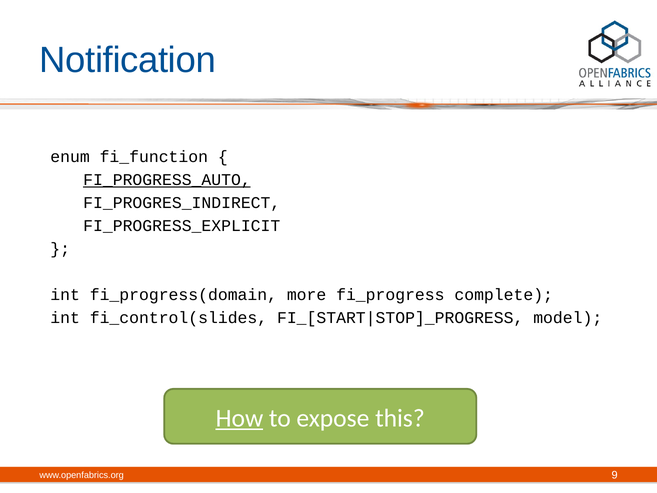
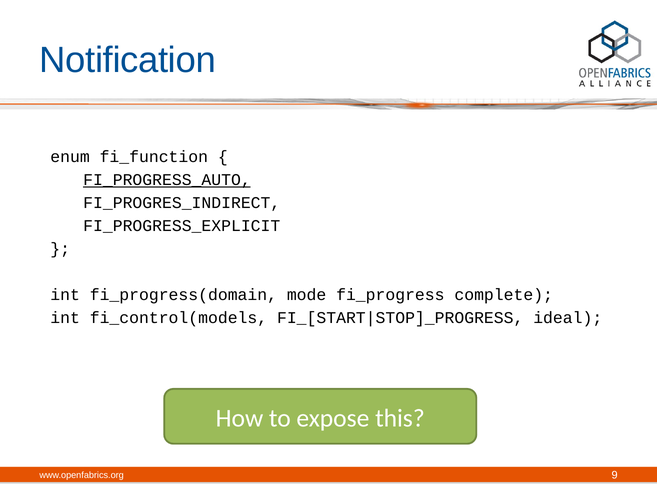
more: more -> mode (307, 295)
fi_control(slides: fi_control(slides -> fi_control(models (178, 318)
model: model -> ideal (568, 318)
How underline: present -> none (240, 418)
